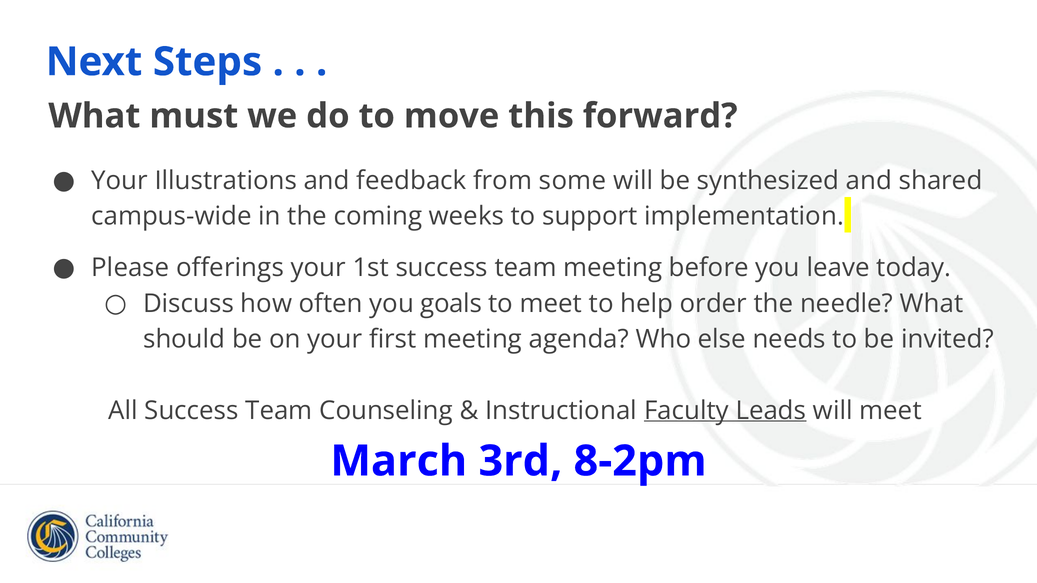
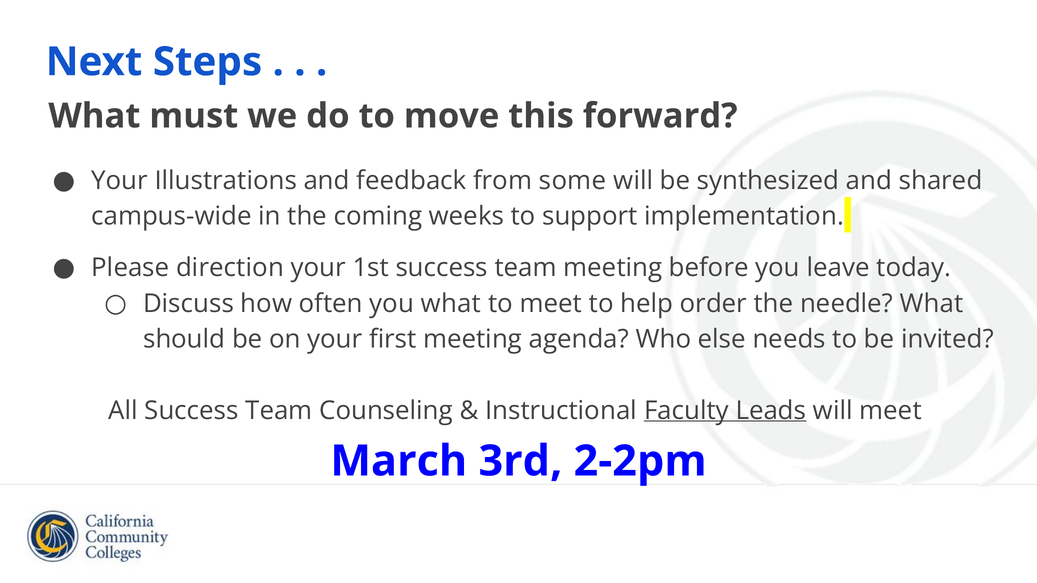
offerings: offerings -> direction (230, 268)
you goals: goals -> what (451, 304)
8-2pm: 8-2pm -> 2-2pm (640, 461)
